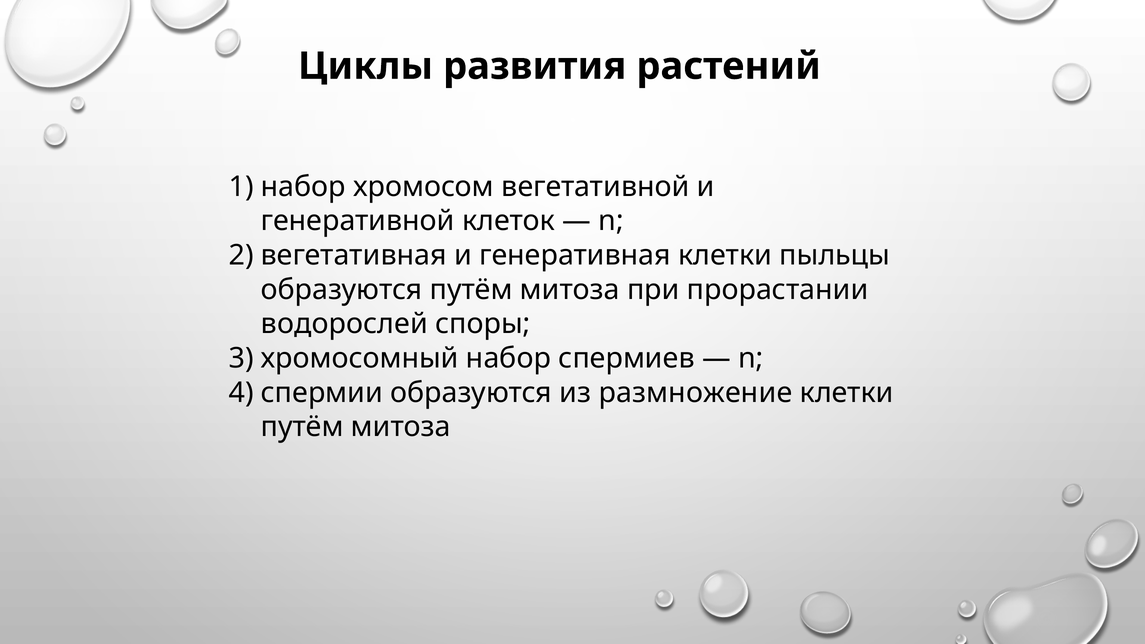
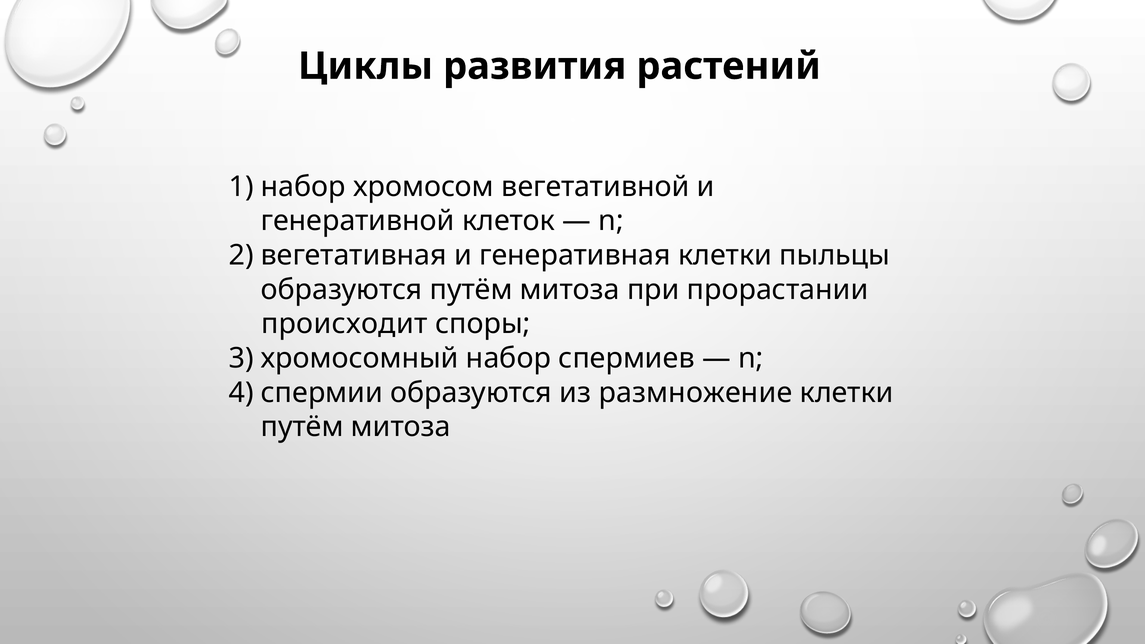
водорослей: водорослей -> происходит (344, 324)
